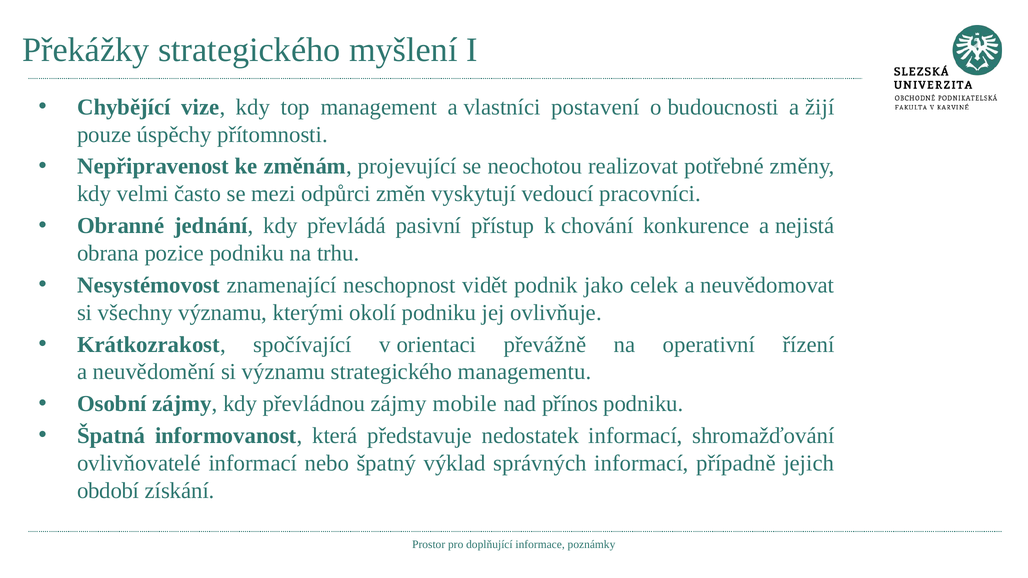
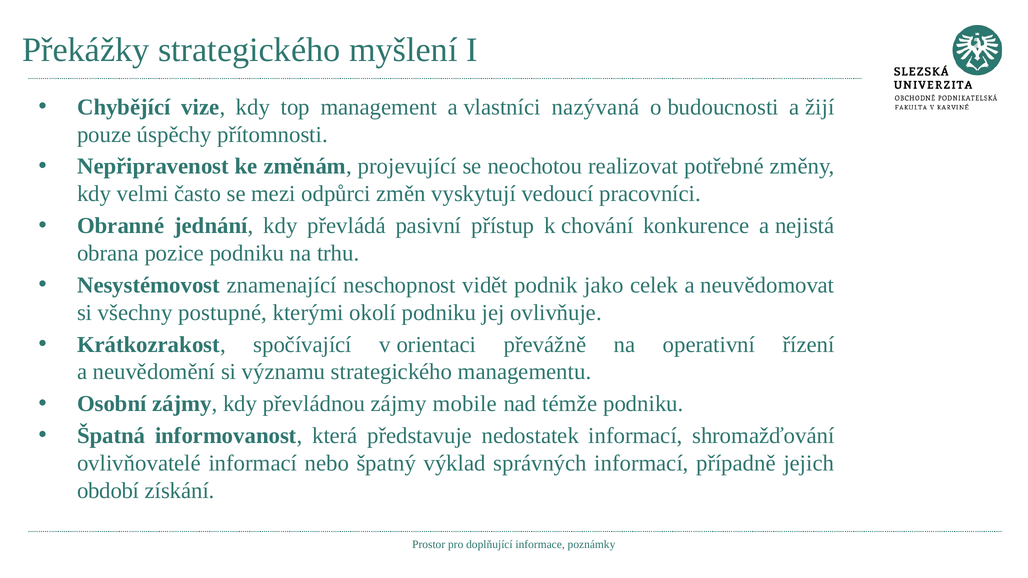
postavení: postavení -> nazývaná (595, 107)
všechny významu: významu -> postupné (223, 313)
přínos: přínos -> témže (570, 404)
